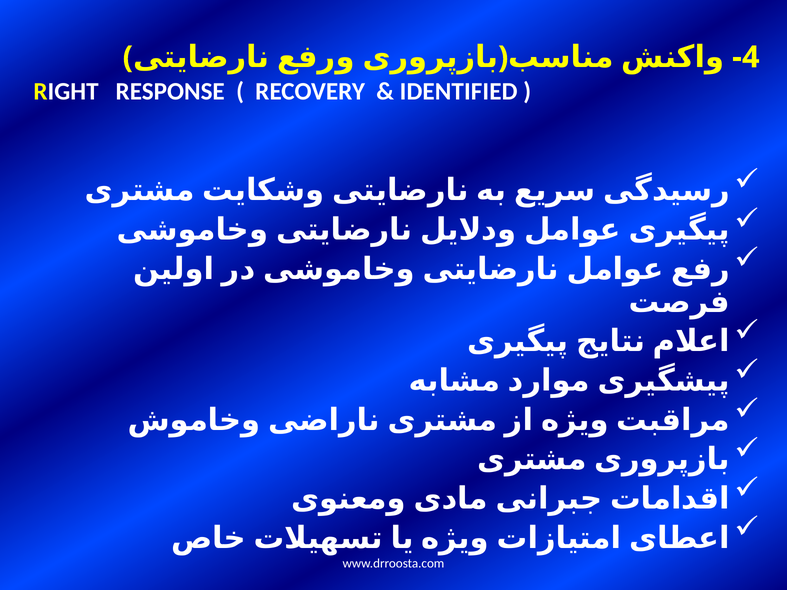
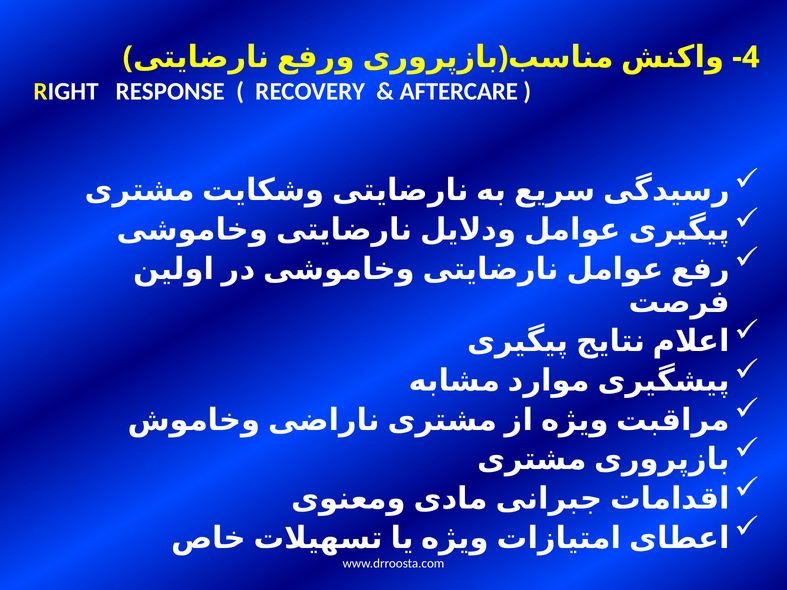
IDENTIFIED: IDENTIFIED -> AFTERCARE (459, 92)
